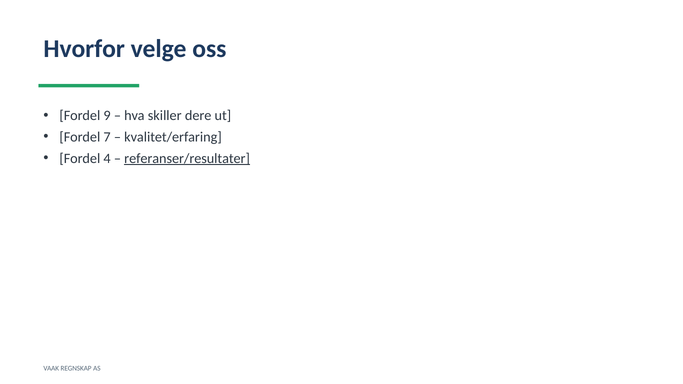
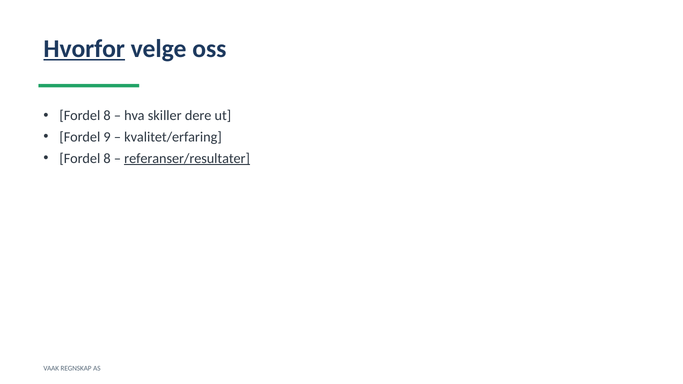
Hvorfor underline: none -> present (84, 49)
9: 9 -> 8 (107, 116)
7: 7 -> 9 (107, 137)
4: 4 -> 8 (107, 158)
